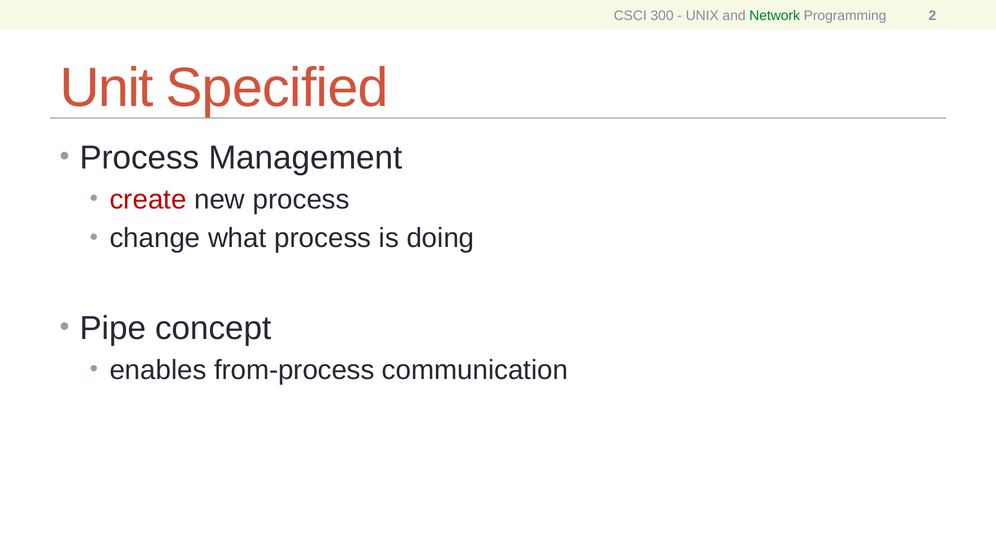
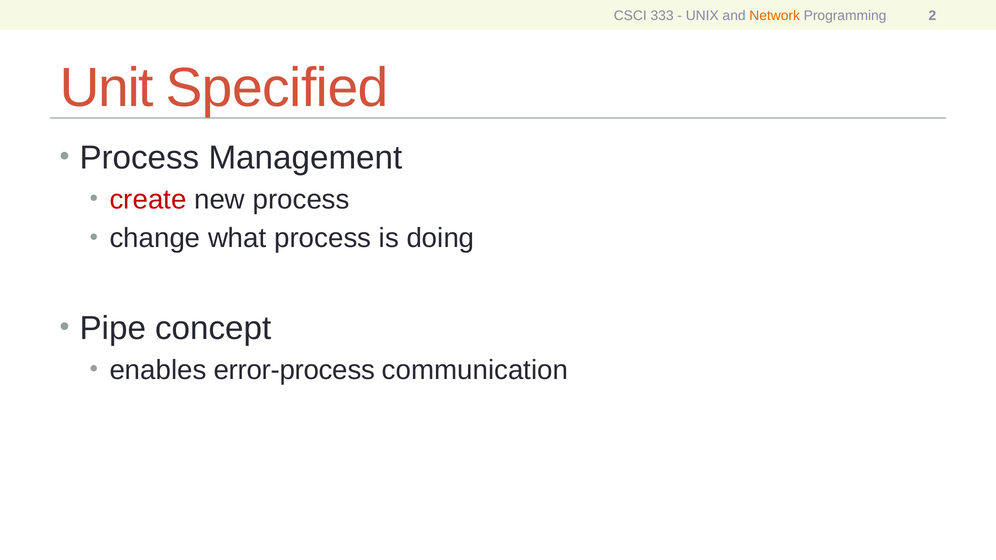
300: 300 -> 333 (662, 16)
Network colour: green -> orange (775, 16)
from-process: from-process -> error-process (294, 370)
